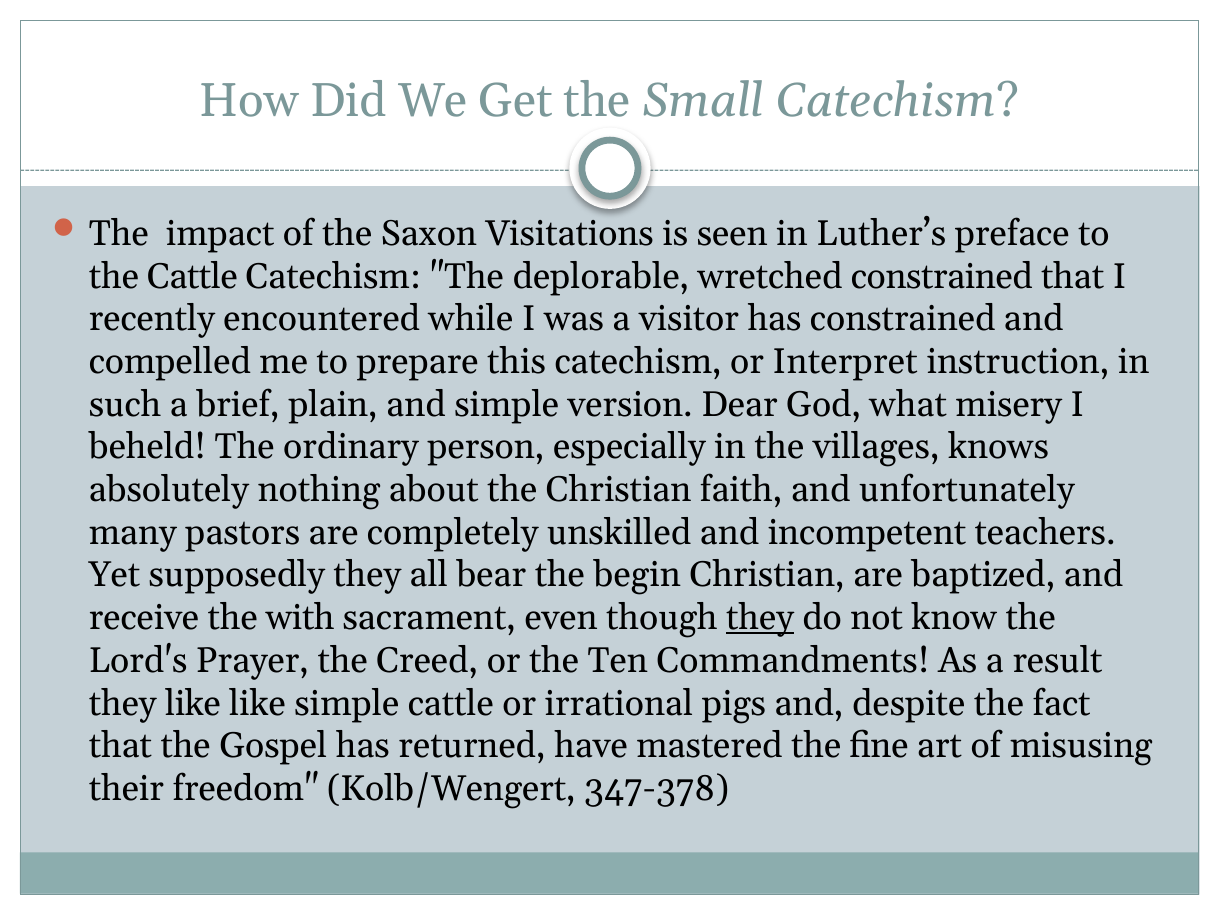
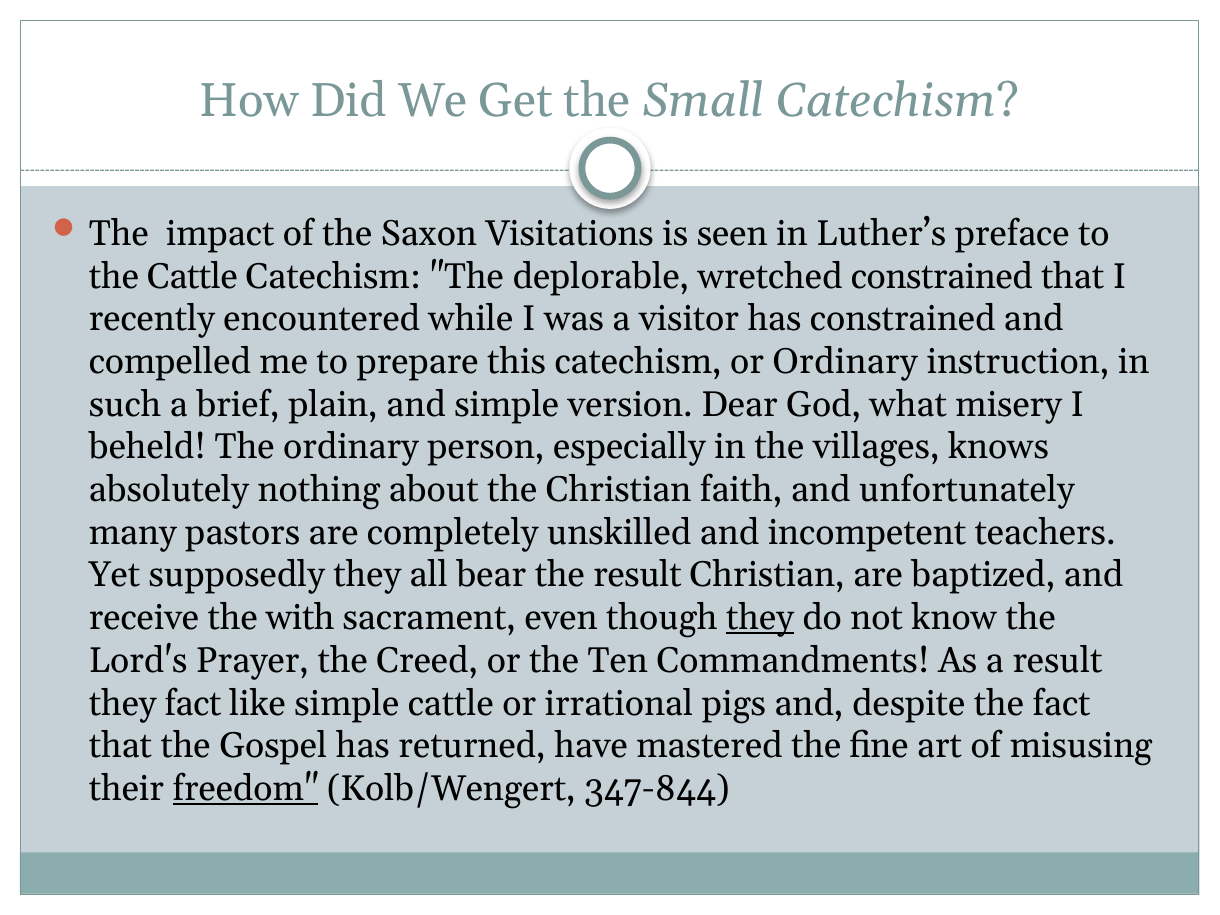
or Interpret: Interpret -> Ordinary (845, 362)
the begin: begin -> result (637, 575)
they like: like -> fact (193, 703)
freedom underline: none -> present (246, 789)
347-378: 347-378 -> 347-844 (657, 789)
